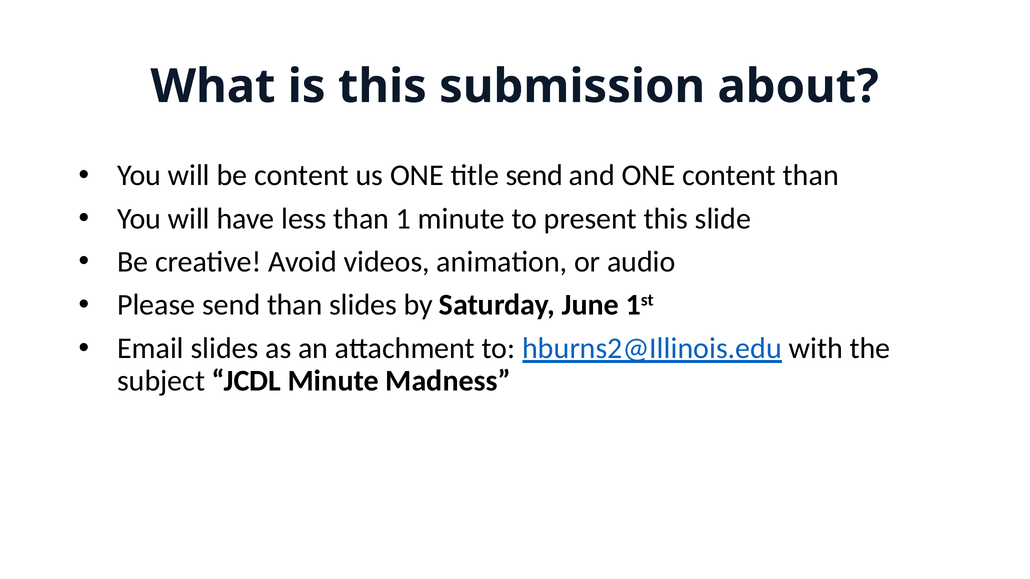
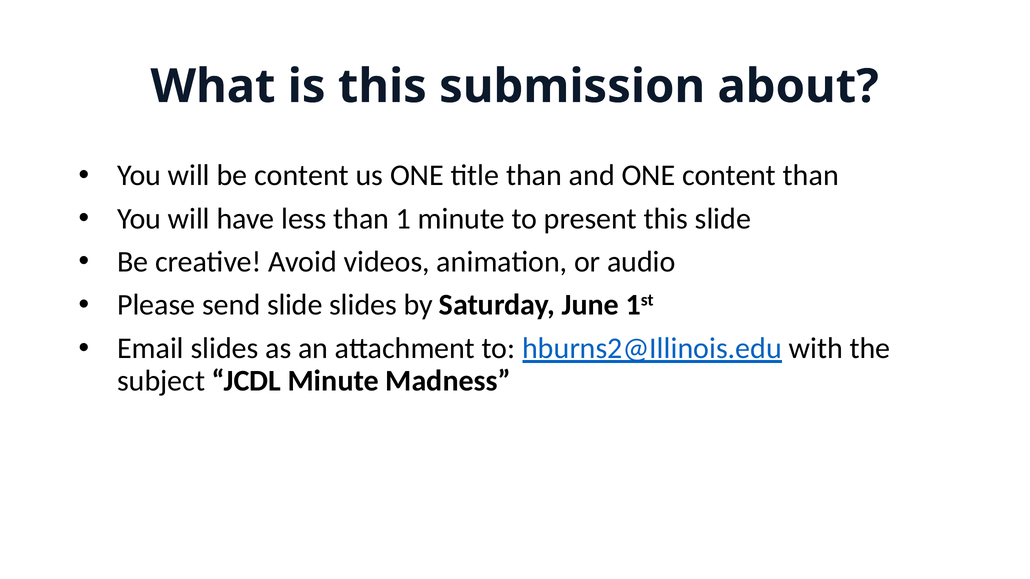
title send: send -> than (534, 176)
send than: than -> slide (295, 305)
